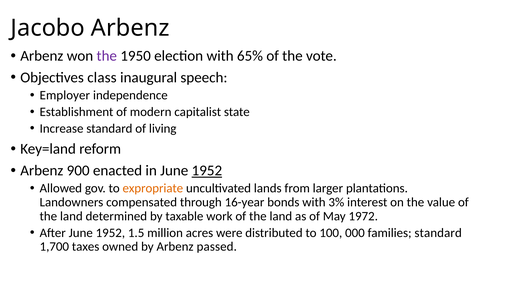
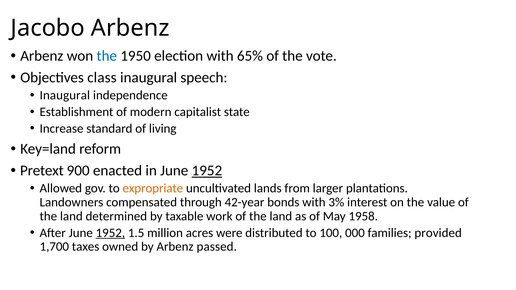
the colour: purple -> blue (107, 56)
Employer: Employer -> Inaugural (65, 95)
Arbenz: Arbenz -> Pretext (42, 171)
16-year: 16-year -> 42-year (245, 202)
1972: 1972 -> 1958 (363, 216)
1952 underline: none -> present (110, 233)
families standard: standard -> provided (438, 233)
